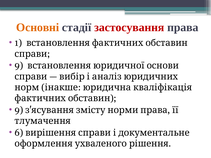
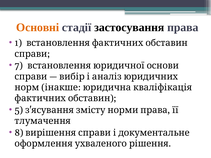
застосування colour: red -> black (129, 27)
9: 9 -> 7 (19, 66)
9: 9 -> 5 (19, 110)
6: 6 -> 8 (19, 133)
